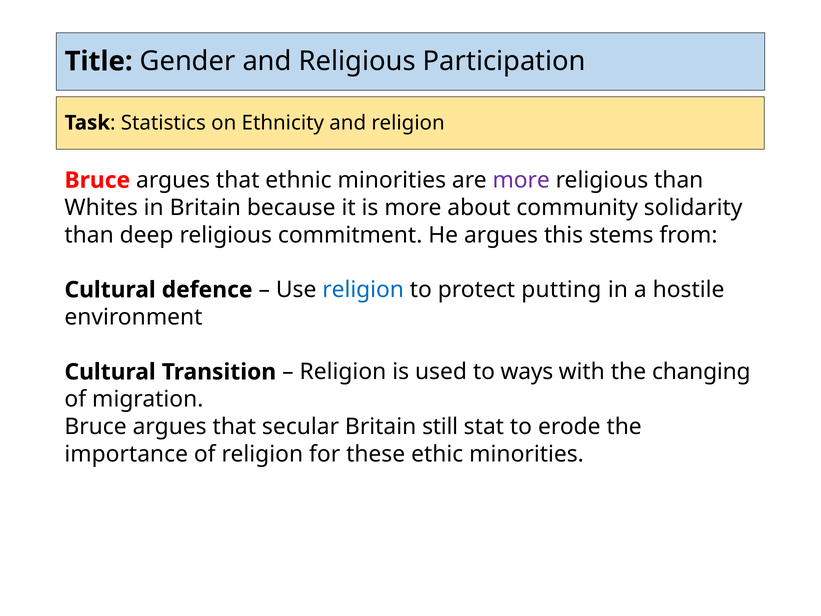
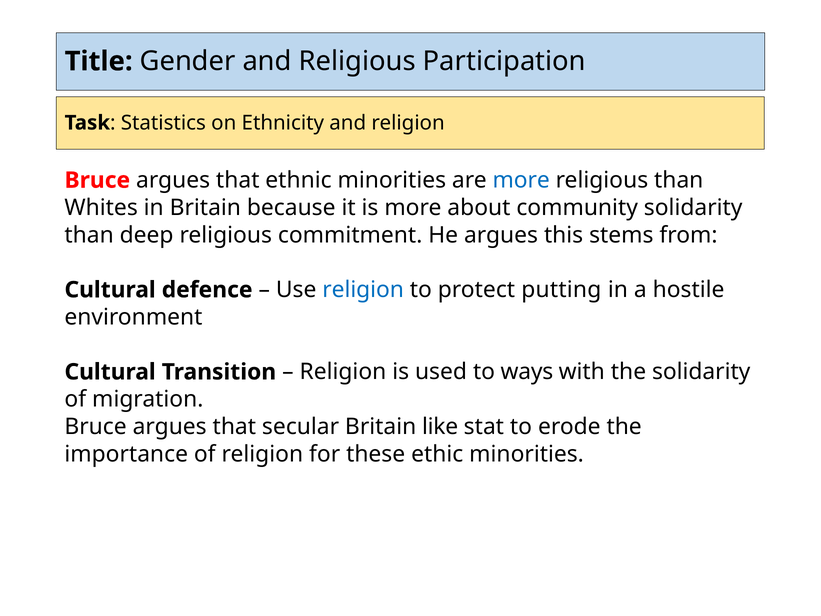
more colour: purple -> blue (521, 180)
the changing: changing -> solidarity (701, 372)
still: still -> like (440, 427)
